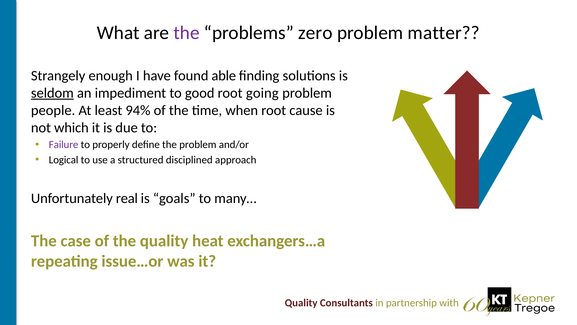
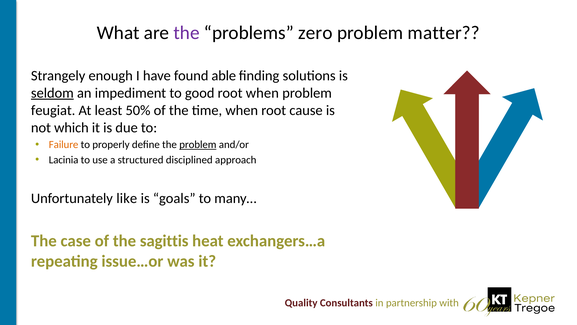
root going: going -> when (262, 93)
people: people -> feugiat (53, 110)
94%: 94% -> 50% (138, 110)
Failure colour: purple -> orange (64, 144)
problem underline: none -> present (198, 144)
Logical: Logical -> Lacinia (64, 160)
real: real -> like (127, 198)
the quality: quality -> sagittis (164, 241)
